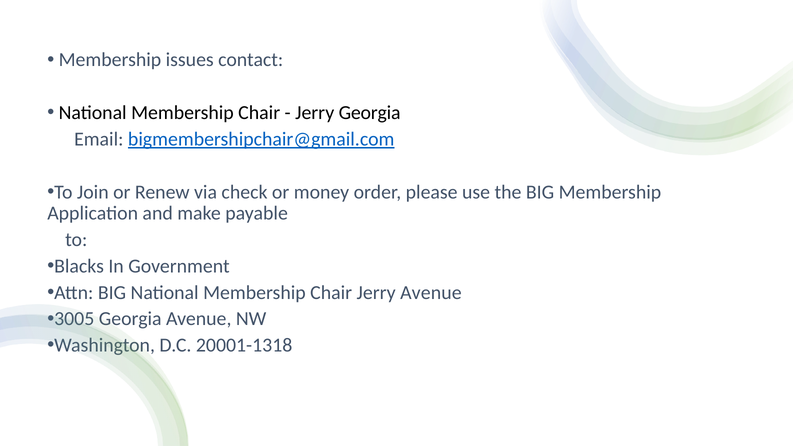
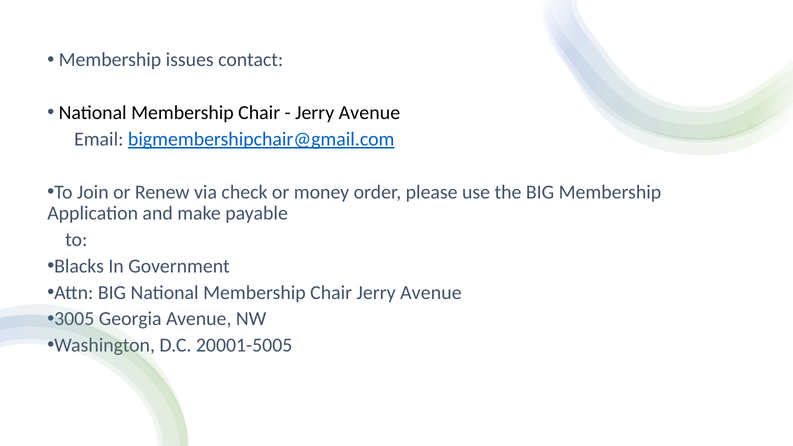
Georgia: Georgia -> Avenue (369, 113)
20001-1318: 20001-1318 -> 20001-5005 (244, 345)
